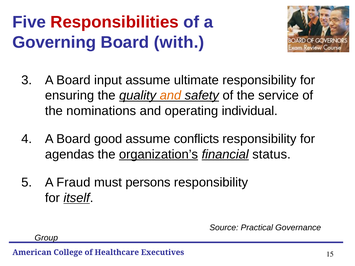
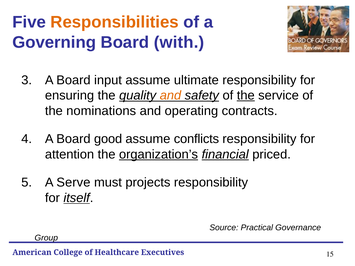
Responsibilities colour: red -> orange (115, 22)
the underline: none -> present (246, 96)
individual: individual -> contracts (250, 111)
agendas: agendas -> attention (70, 155)
status: status -> priced (272, 155)
Fraud: Fraud -> Serve (73, 183)
persons: persons -> projects (148, 183)
